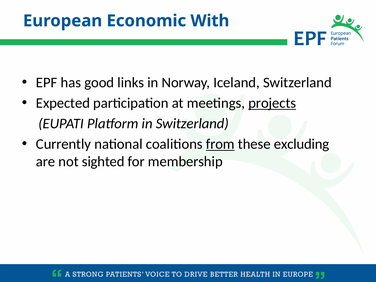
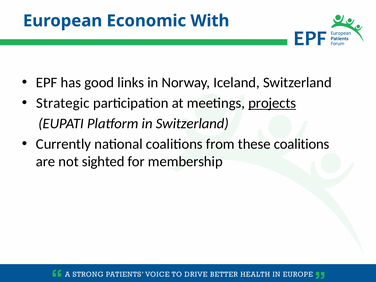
Expected: Expected -> Strategic (63, 103)
from underline: present -> none (220, 144)
these excluding: excluding -> coalitions (302, 144)
